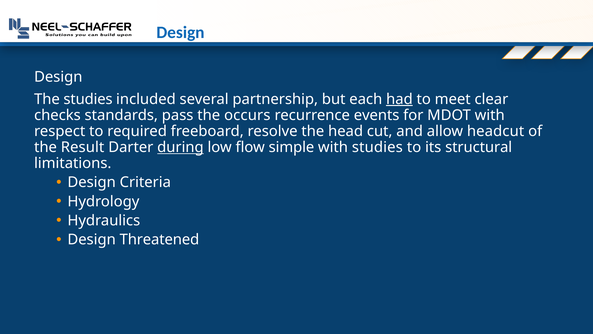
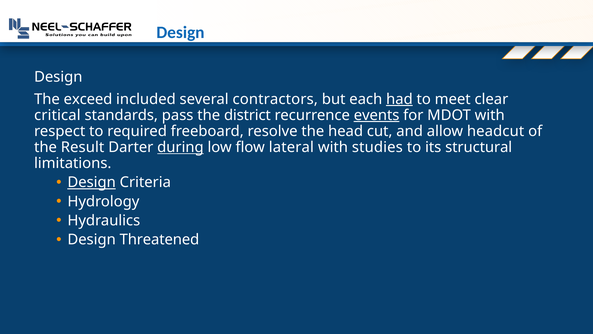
The studies: studies -> exceed (88, 99)
partnership: partnership -> contractors (275, 99)
checks: checks -> critical (57, 115)
occurs: occurs -> district (247, 115)
events underline: none -> present (377, 115)
simple: simple -> lateral (291, 147)
Design underline: none -> present (92, 182)
